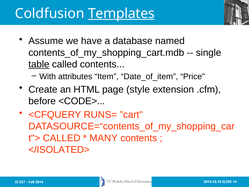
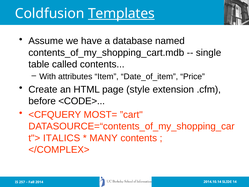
table underline: present -> none (39, 64)
RUNS=: RUNS= -> MOST= (100, 115)
CALLED: CALLED -> ITALICS (62, 138)
</ISOLATED>: </ISOLATED> -> </COMPLEX> (59, 149)
